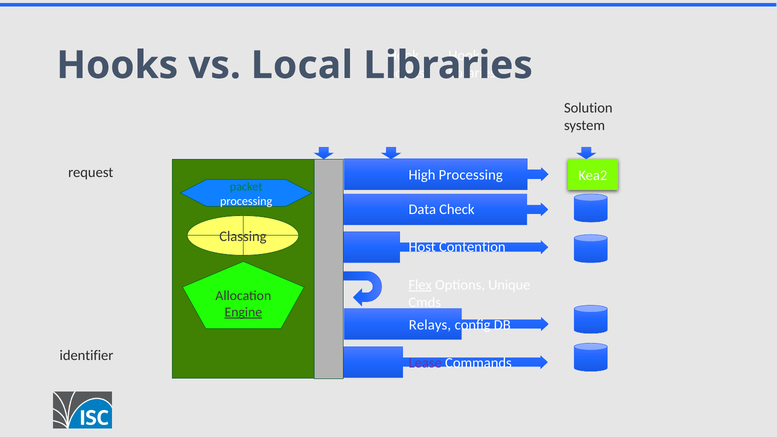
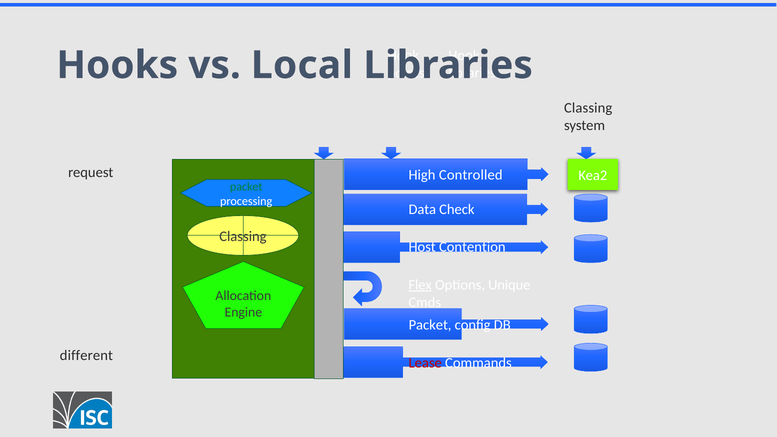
Solution: Solution -> Classing (588, 108)
High Processing: Processing -> Controlled (471, 175)
Engine underline: present -> none (243, 312)
Relays: Relays -> Packet (430, 325)
identifier: identifier -> different (86, 355)
Lease colour: purple -> red (425, 363)
